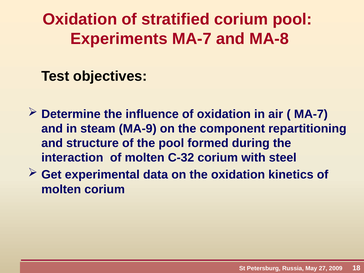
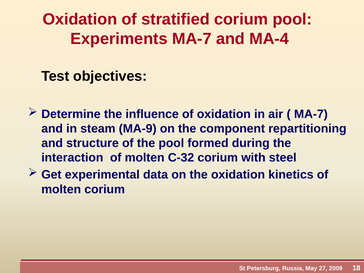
MA-8: MA-8 -> MA-4 (269, 39)
